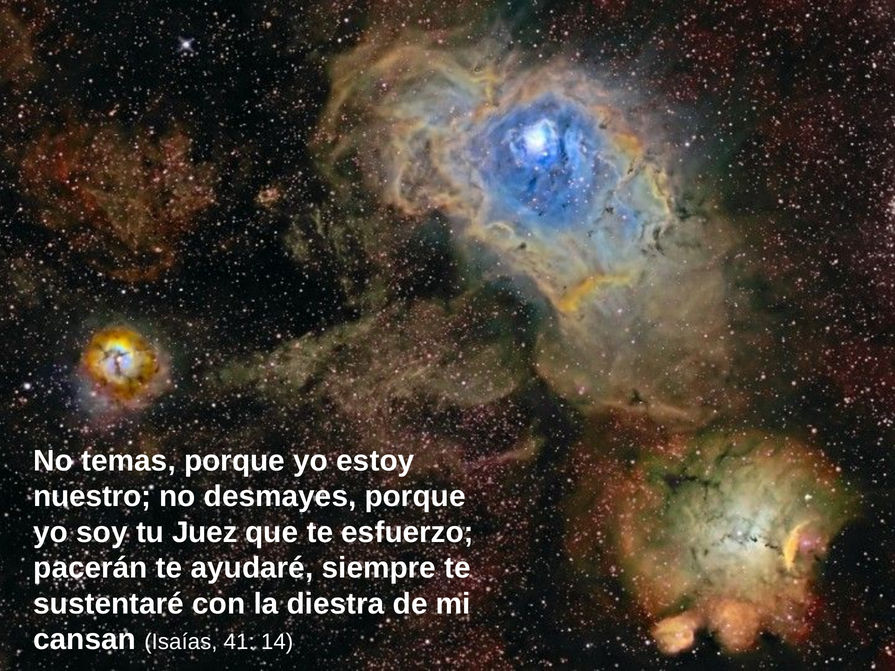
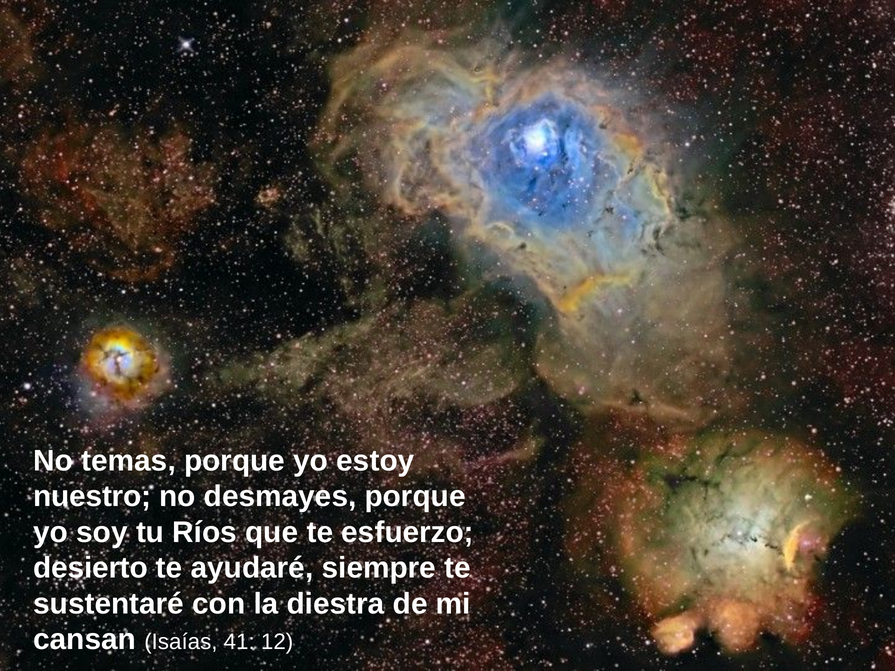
Juez: Juez -> Ríos (205, 532)
pacerán: pacerán -> desierto (91, 568)
14: 14 -> 12 (277, 642)
